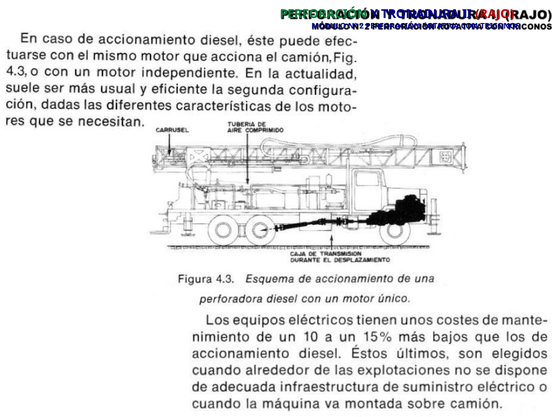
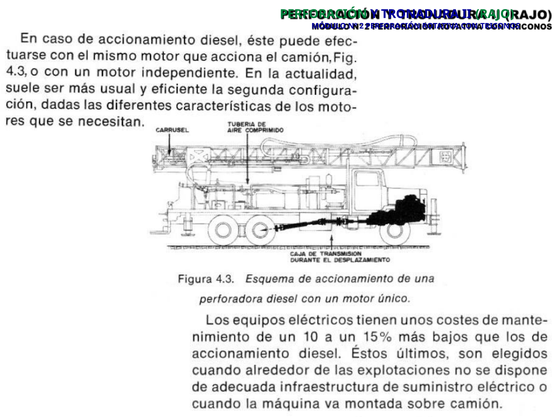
RAJO colour: red -> green (495, 14)
